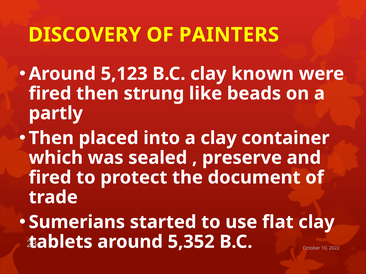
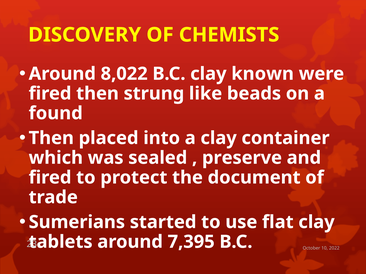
PAINTERS: PAINTERS -> CHEMISTS (229, 35)
5,123: 5,123 -> 8,022 (124, 74)
partly: partly -> found (56, 113)
5,352: 5,352 -> 7,395 (191, 242)
